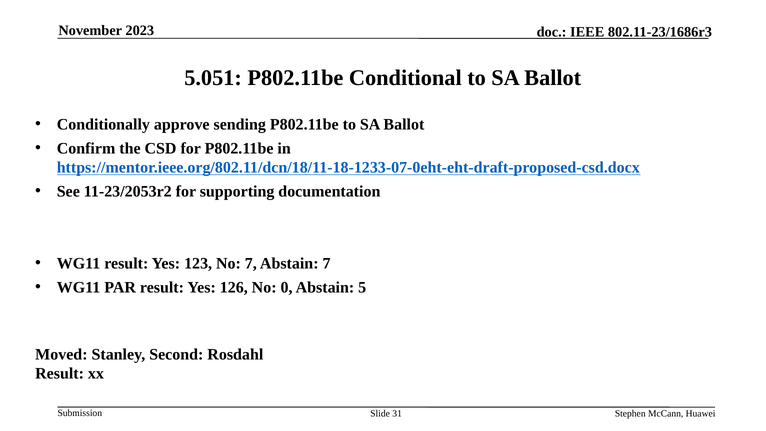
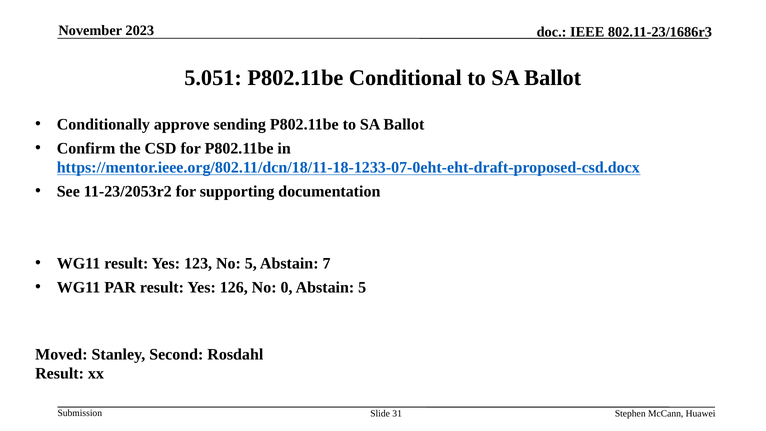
No 7: 7 -> 5 (251, 263)
